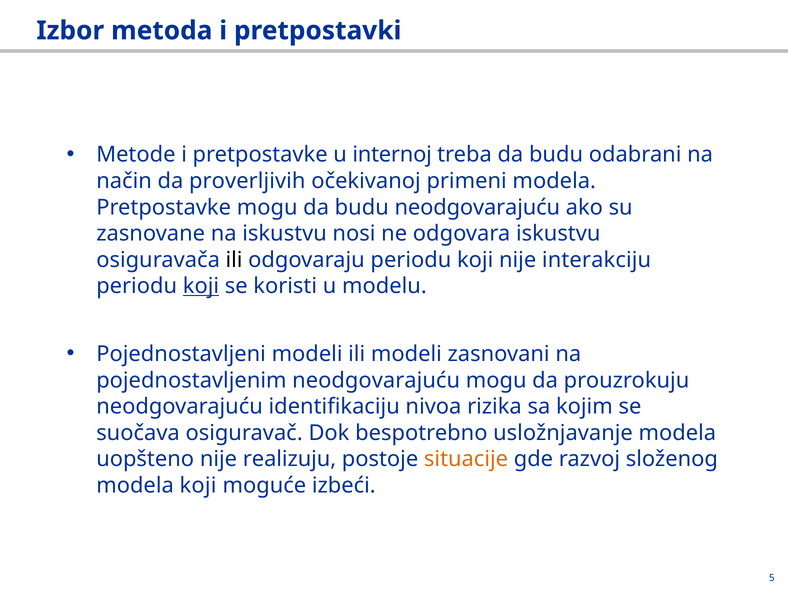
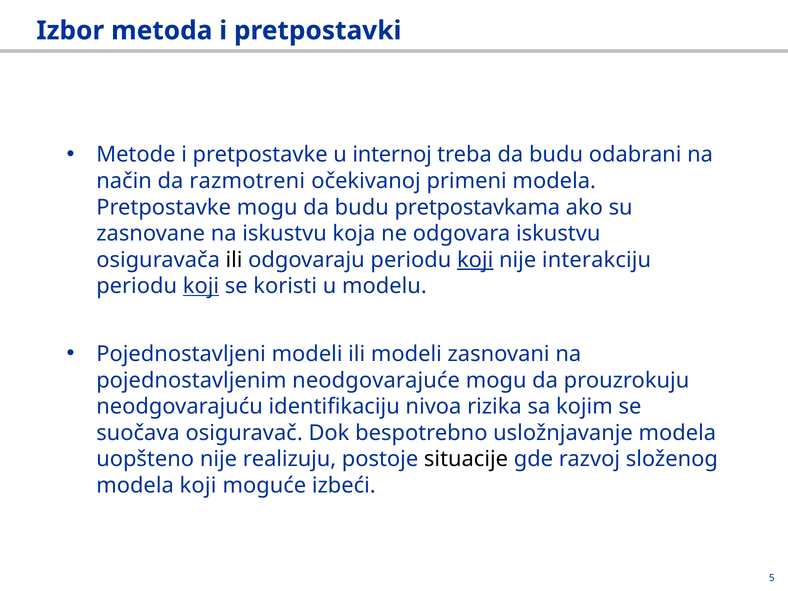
proverljivih: proverljivih -> razmotreni (247, 181)
budu neodgovarajuću: neodgovarajuću -> pretpostavkama (477, 207)
nosi: nosi -> koja (354, 234)
koji underline: none -> present (475, 260)
pojednostavljenim neodgovarajuću: neodgovarajuću -> neodgovarajuće (376, 380)
situacije colour: orange -> black (466, 459)
